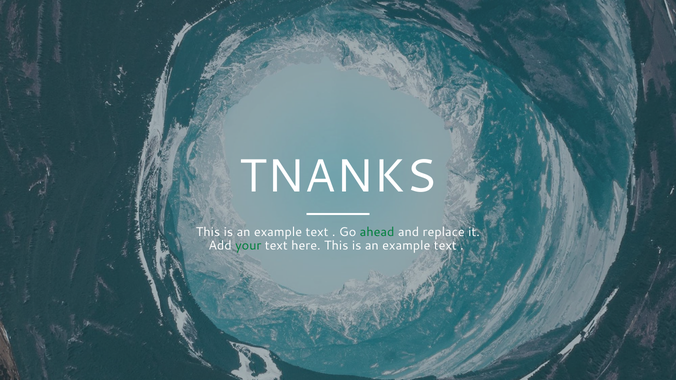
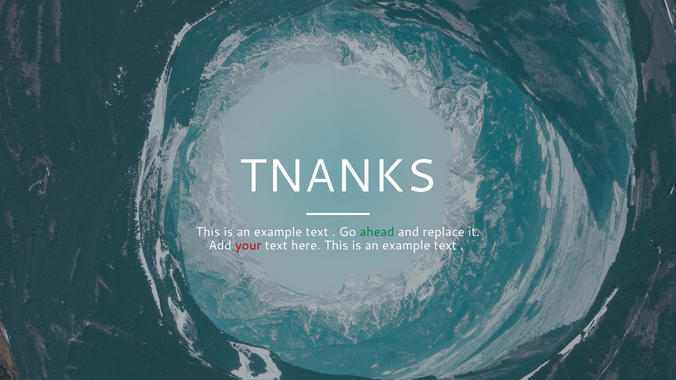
your colour: green -> red (248, 246)
